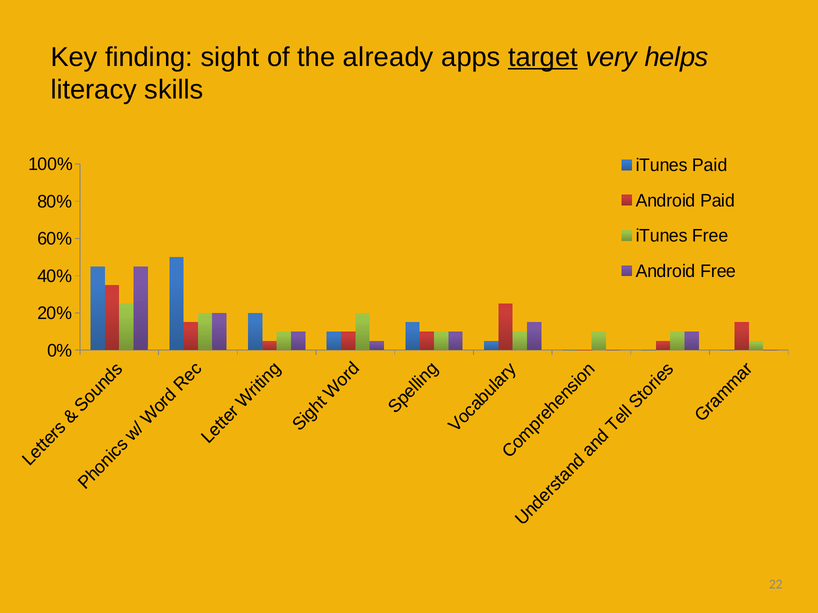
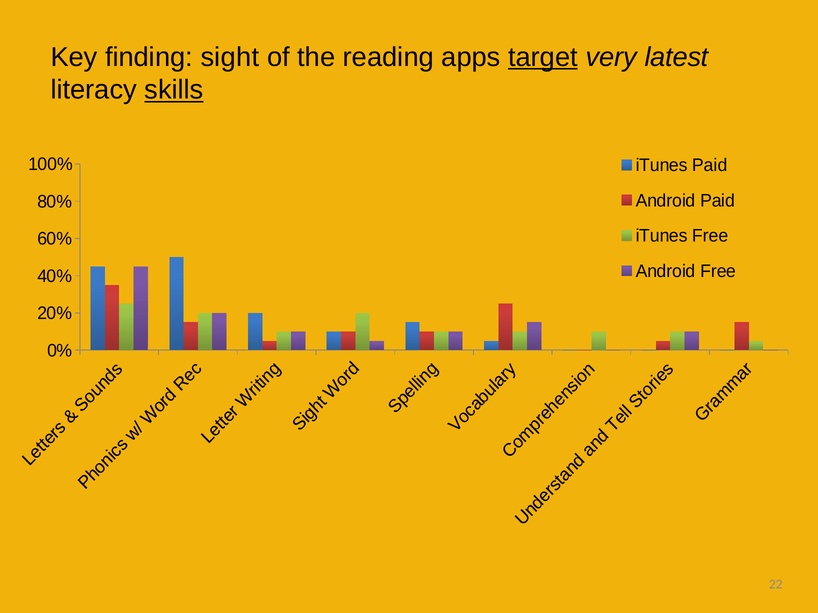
already: already -> reading (388, 57)
helps: helps -> latest (677, 57)
skills underline: none -> present (174, 90)
